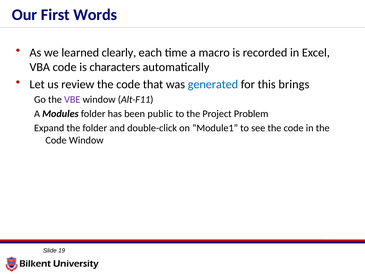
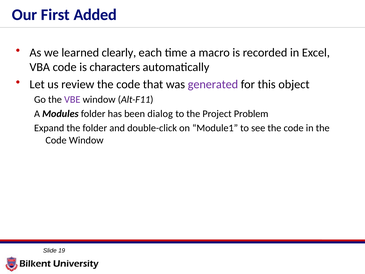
Words: Words -> Added (95, 15)
generated colour: blue -> purple (213, 84)
brings: brings -> object (294, 84)
public: public -> dialog (160, 114)
